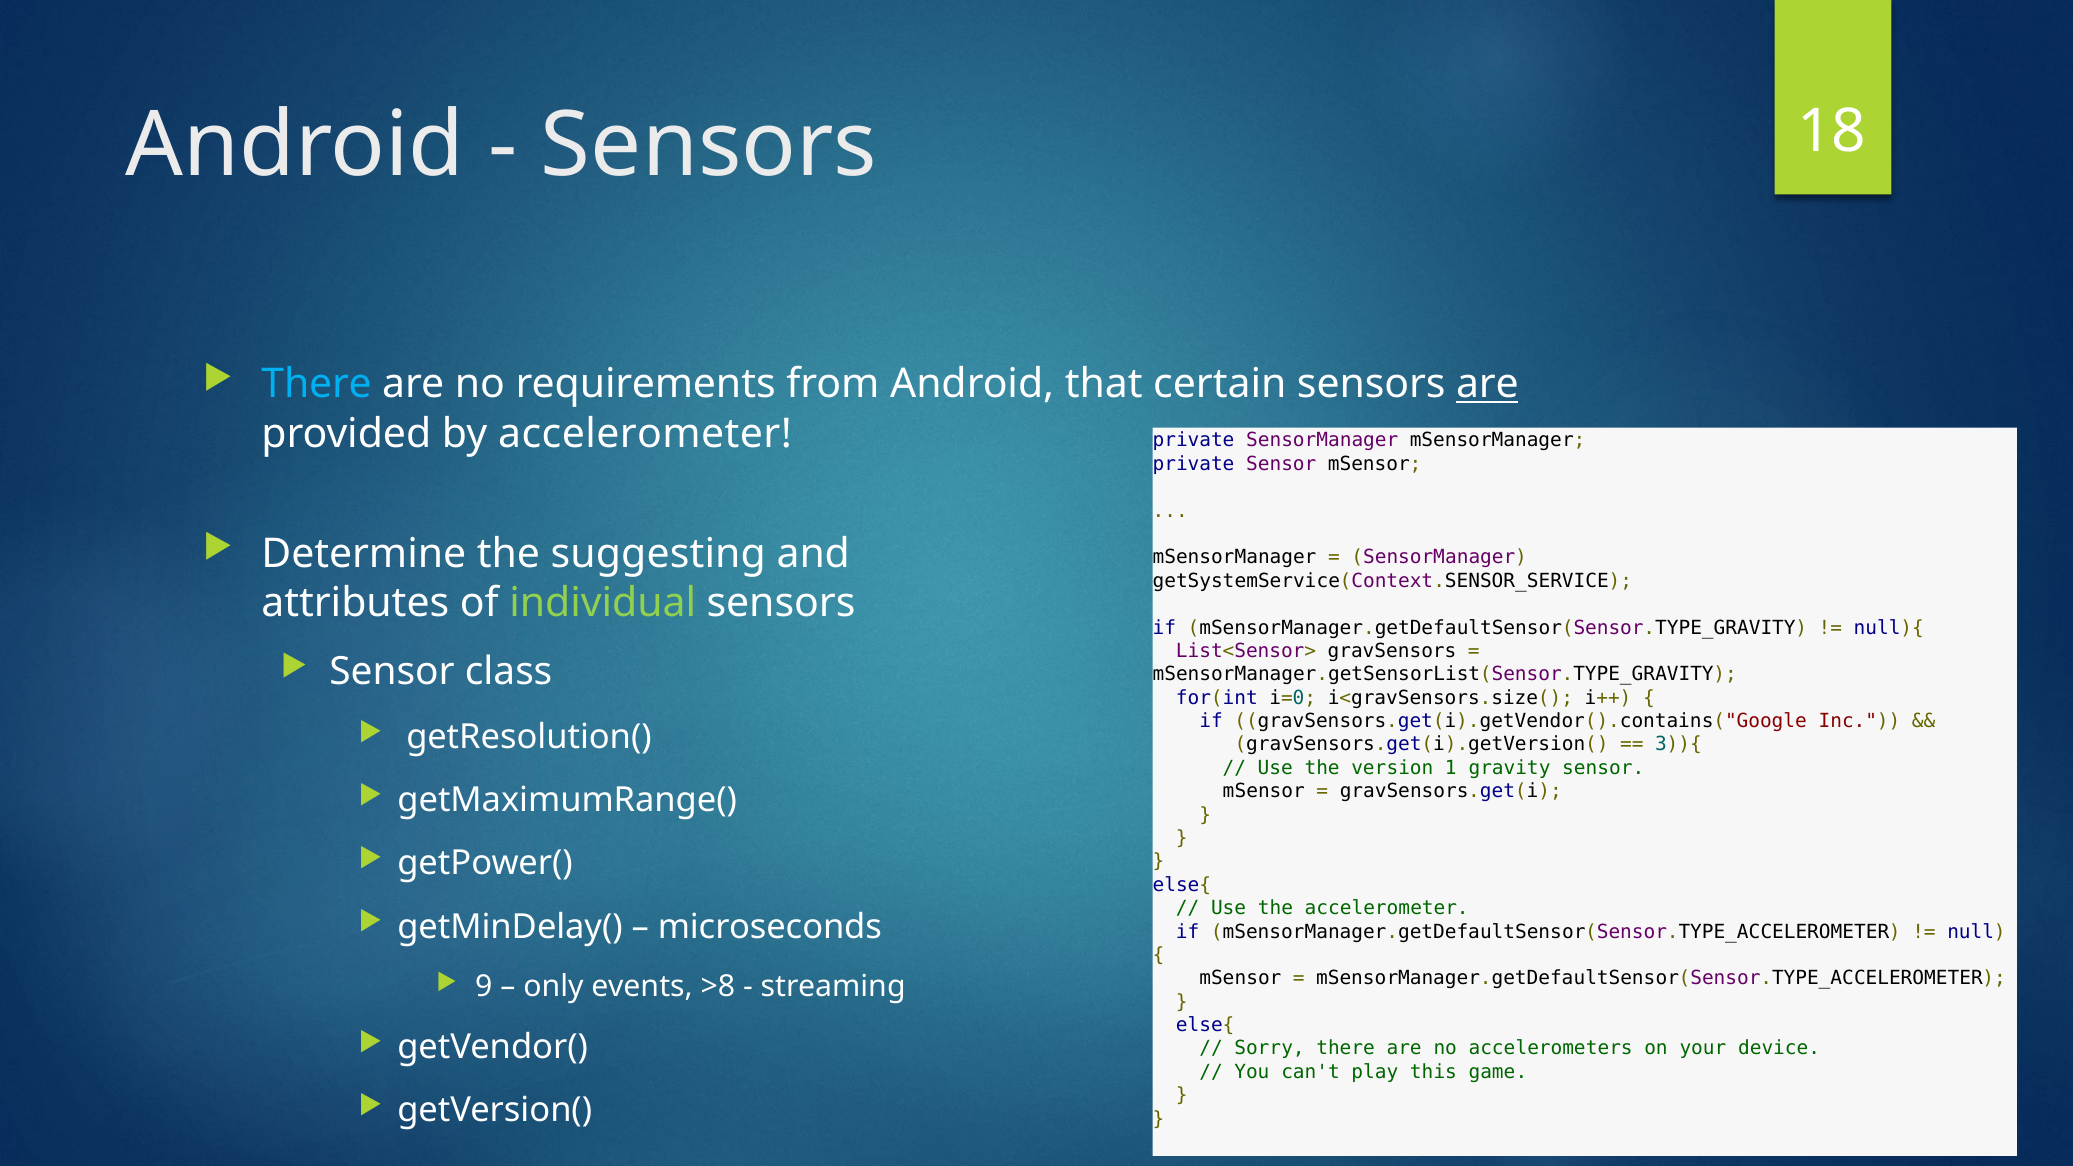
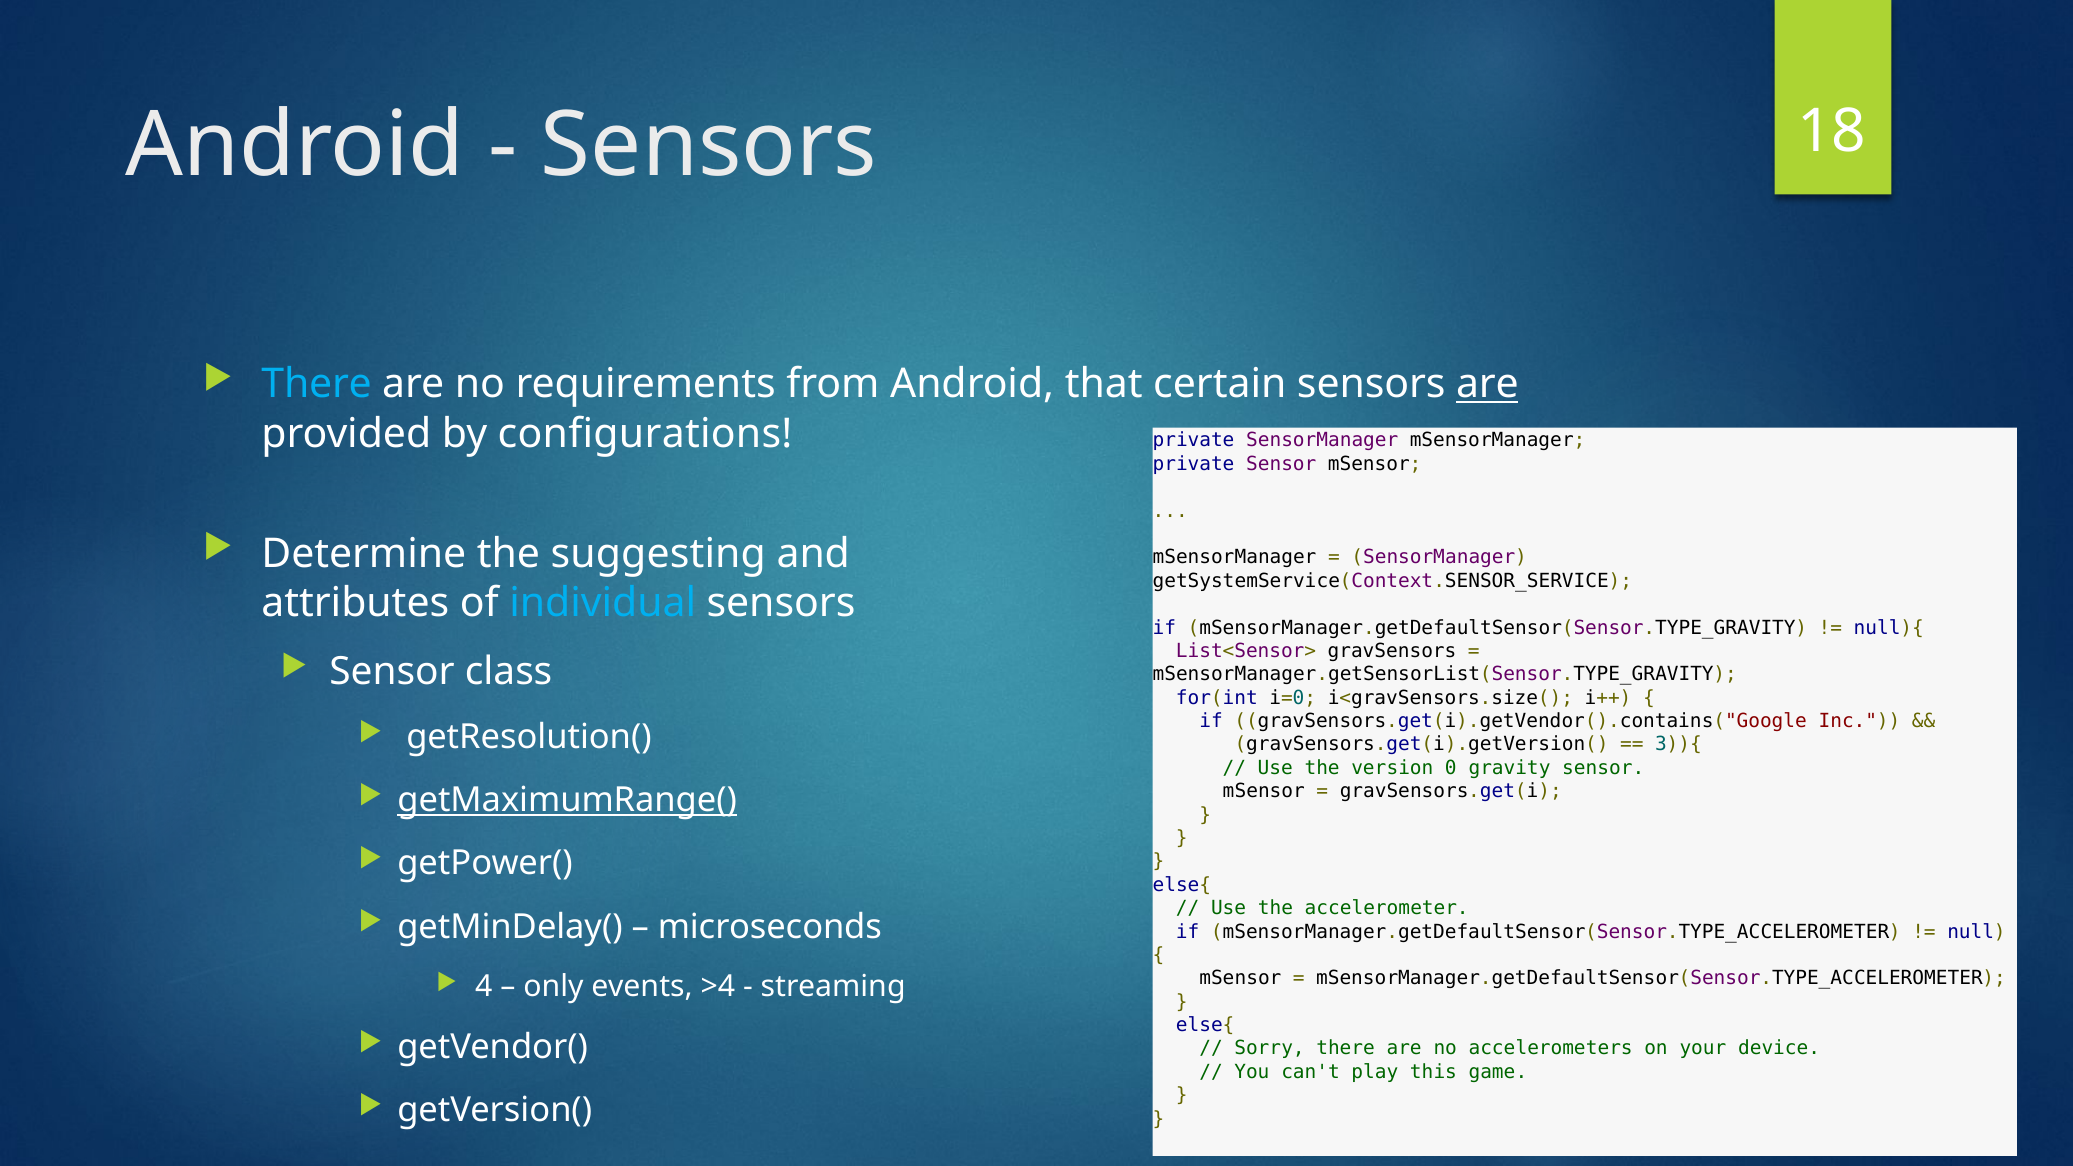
by accelerometer: accelerometer -> configurations (645, 434)
individual colour: light green -> light blue (603, 603)
1: 1 -> 0 (1451, 768)
getMaximumRange( underline: none -> present (567, 801)
9: 9 -> 4 (484, 987)
>8: >8 -> >4 (718, 987)
